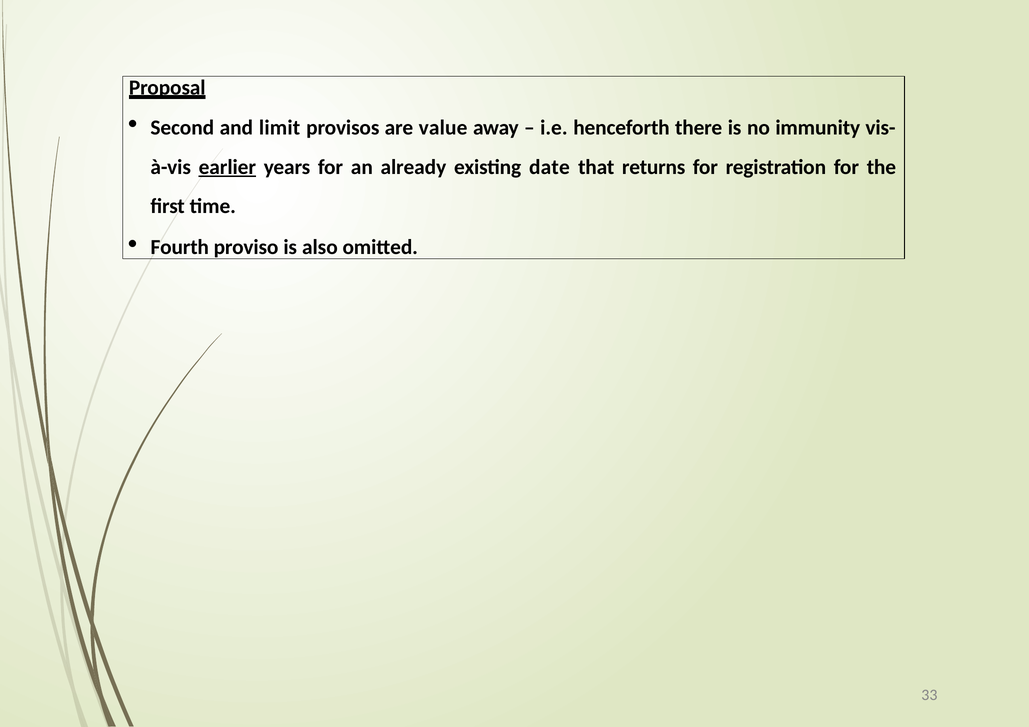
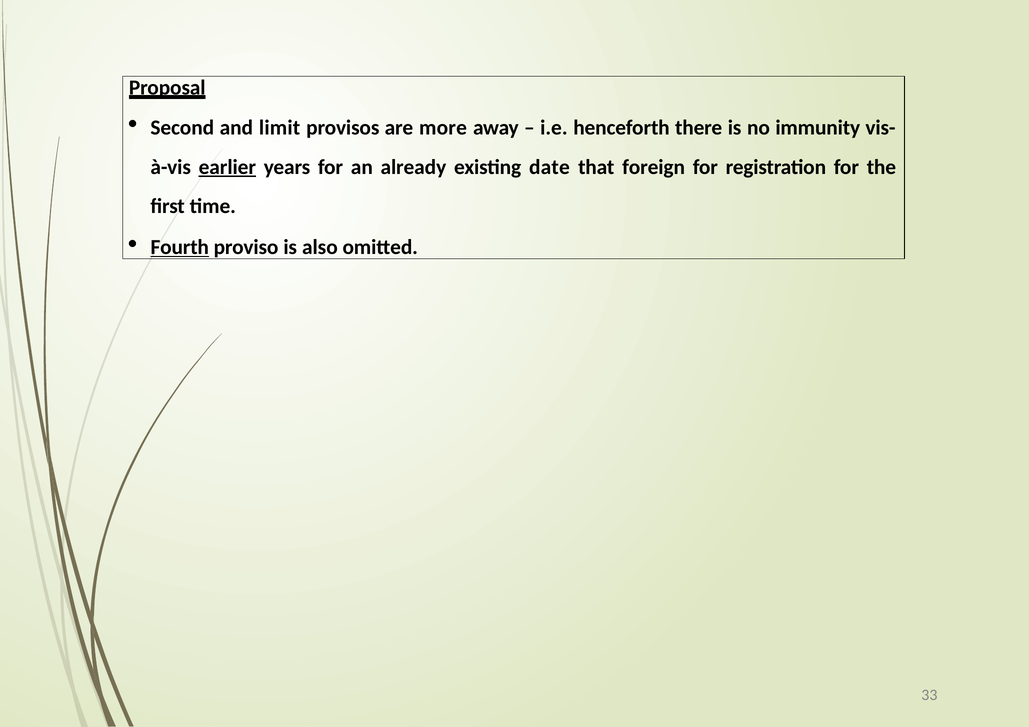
value: value -> more (443, 128)
returns: returns -> foreign (654, 167)
Fourth underline: none -> present (180, 248)
